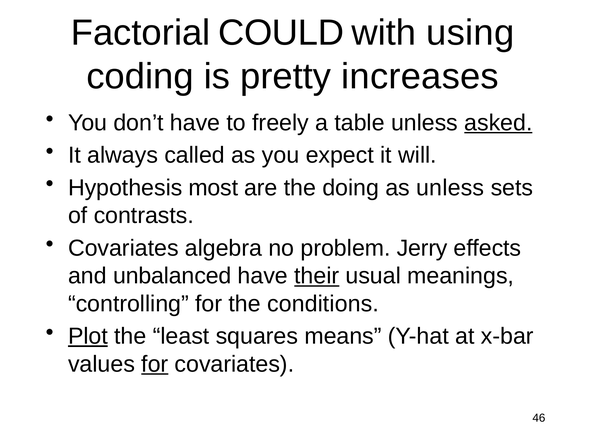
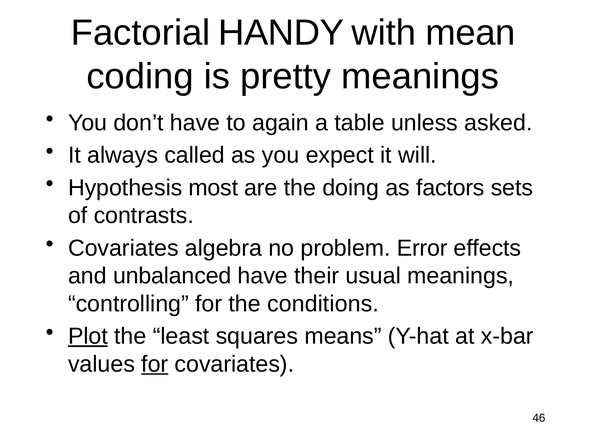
COULD: COULD -> HANDY (281, 33)
using: using -> mean (471, 33)
pretty increases: increases -> meanings (420, 77)
freely: freely -> again (281, 123)
asked underline: present -> none (498, 123)
as unless: unless -> factors (450, 188)
Jerry: Jerry -> Error (422, 248)
their underline: present -> none (317, 276)
